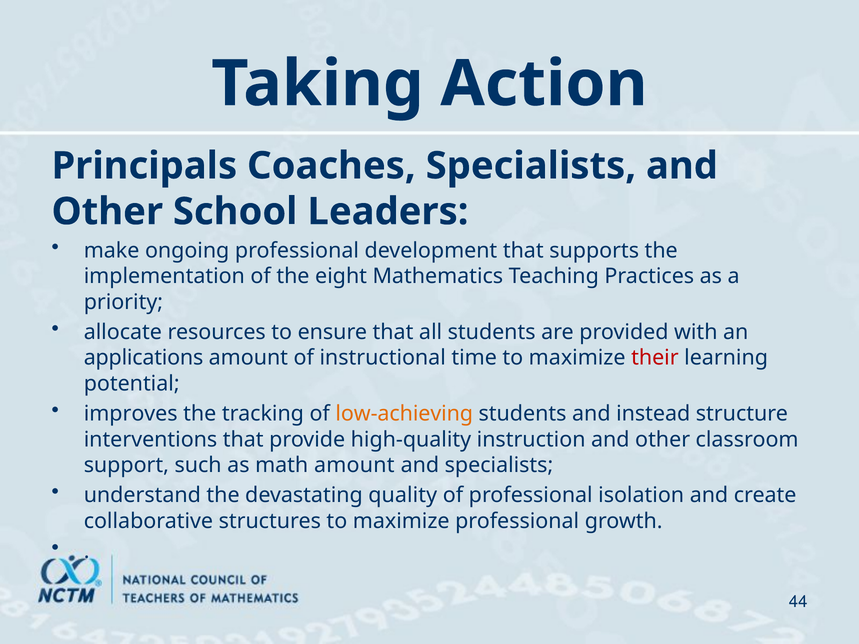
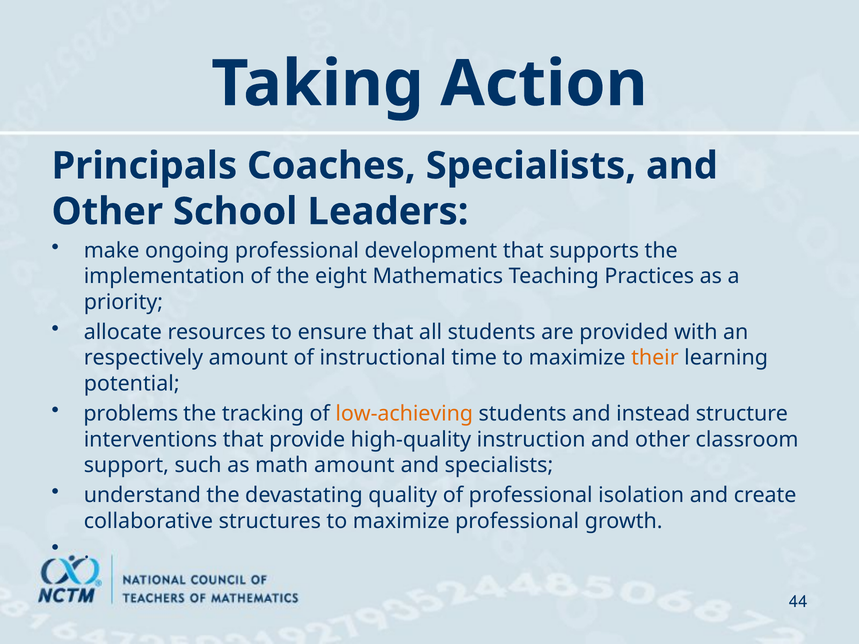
applications: applications -> respectively (143, 358)
their colour: red -> orange (655, 358)
improves: improves -> problems (131, 414)
